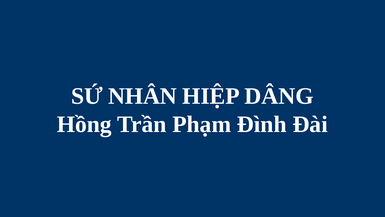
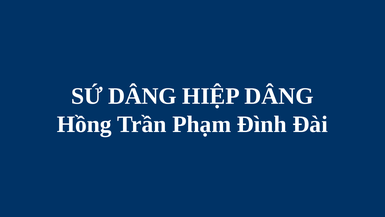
SỨ NHÂN: NHÂN -> DÂNG (142, 96)
